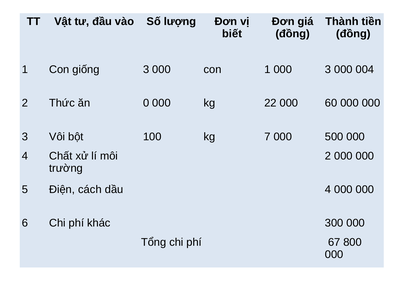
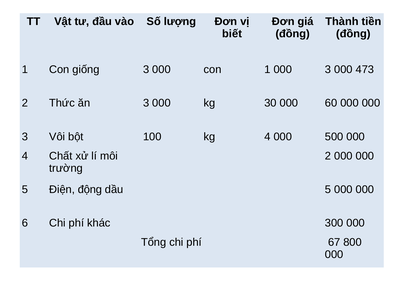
004: 004 -> 473 (365, 69)
ăn 0: 0 -> 3 (146, 103)
22: 22 -> 30 (270, 103)
kg 7: 7 -> 4 (267, 137)
cách: cách -> động (90, 189)
dầu 4: 4 -> 5 (328, 189)
